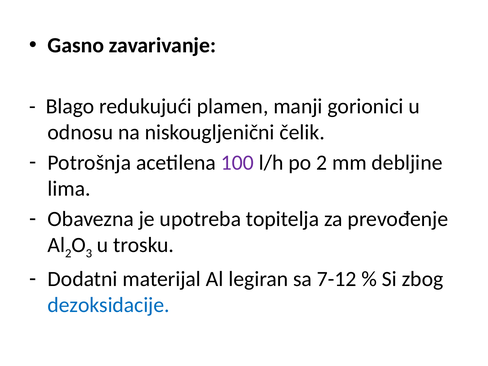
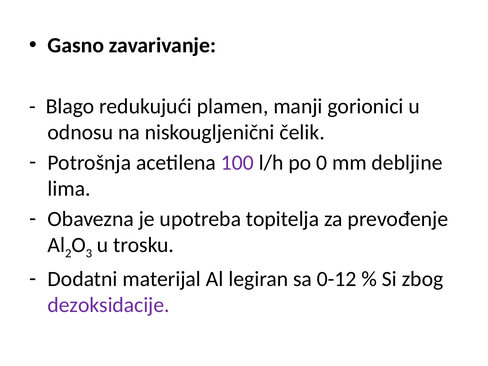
po 2: 2 -> 0 (322, 163)
7-12: 7-12 -> 0-12 (337, 279)
dezoksidacije colour: blue -> purple (109, 305)
